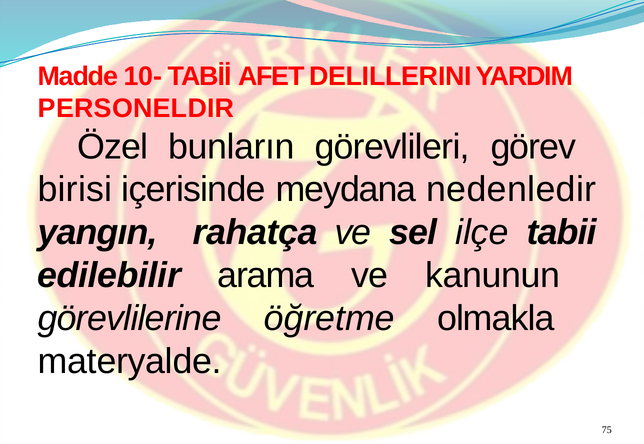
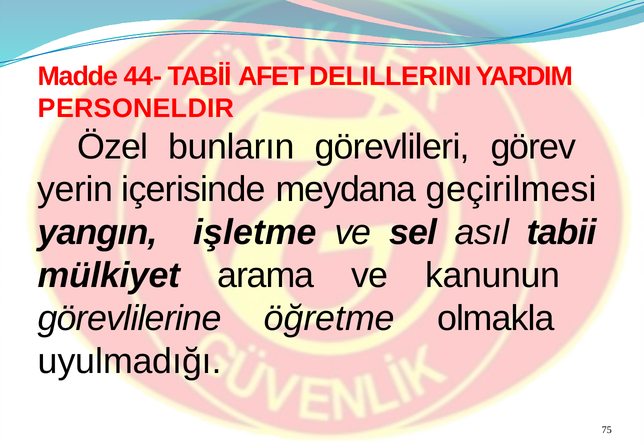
10-: 10- -> 44- (143, 76)
birisi: birisi -> yerin (75, 190)
nedenledir: nedenledir -> geçirilmesi (511, 190)
rahatça: rahatça -> işletme (255, 233)
ilçe: ilçe -> asıl (482, 233)
edilebilir: edilebilir -> mülkiyet (109, 275)
materyalde: materyalde -> uyulmadığı (130, 361)
